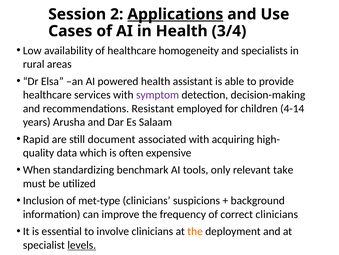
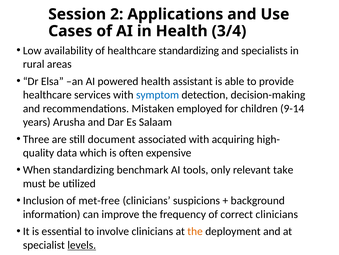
Applications underline: present -> none (175, 14)
healthcare homogeneity: homogeneity -> standardizing (189, 50)
symptom colour: purple -> blue (158, 95)
Resistant: Resistant -> Mistaken (153, 108)
4-14: 4-14 -> 9-14 (292, 108)
Rapid: Rapid -> Three (36, 139)
met-type: met-type -> met-free (99, 200)
